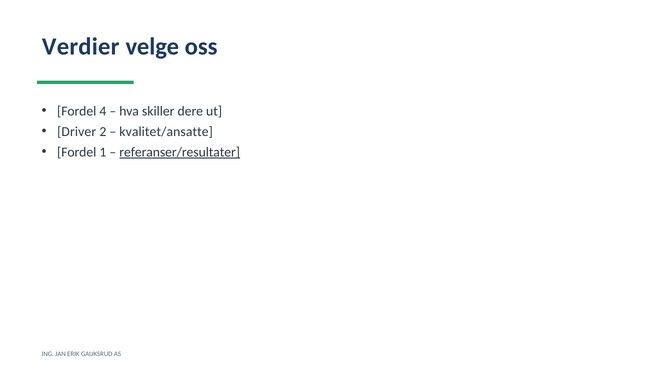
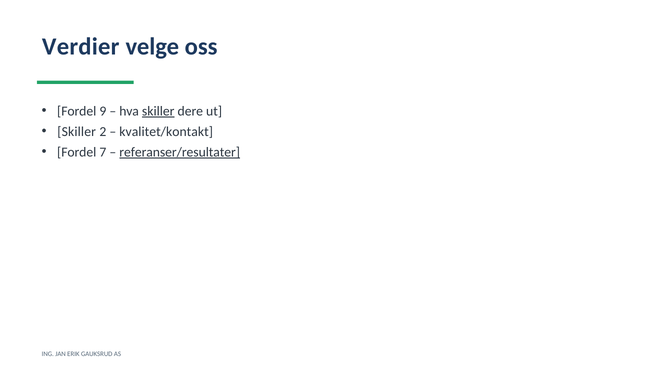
4: 4 -> 9 (103, 111)
skiller underline: none -> present (158, 111)
Driver: Driver -> Skiller (77, 132)
kvalitet/ansatte: kvalitet/ansatte -> kvalitet/kontakt (166, 132)
1: 1 -> 7 (103, 152)
